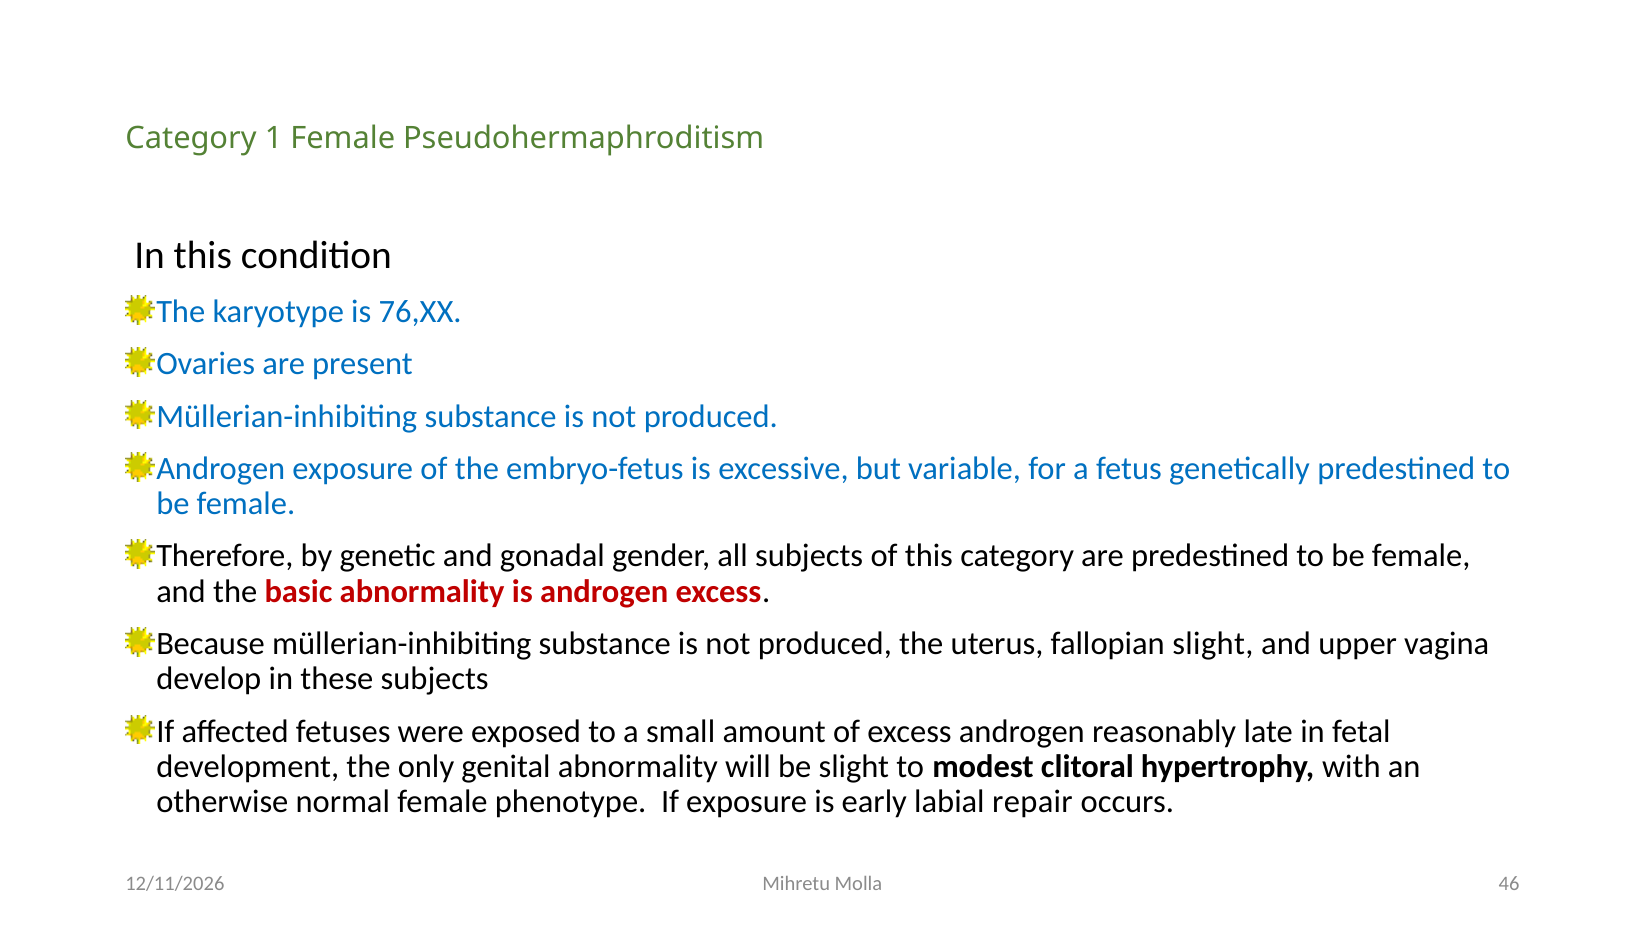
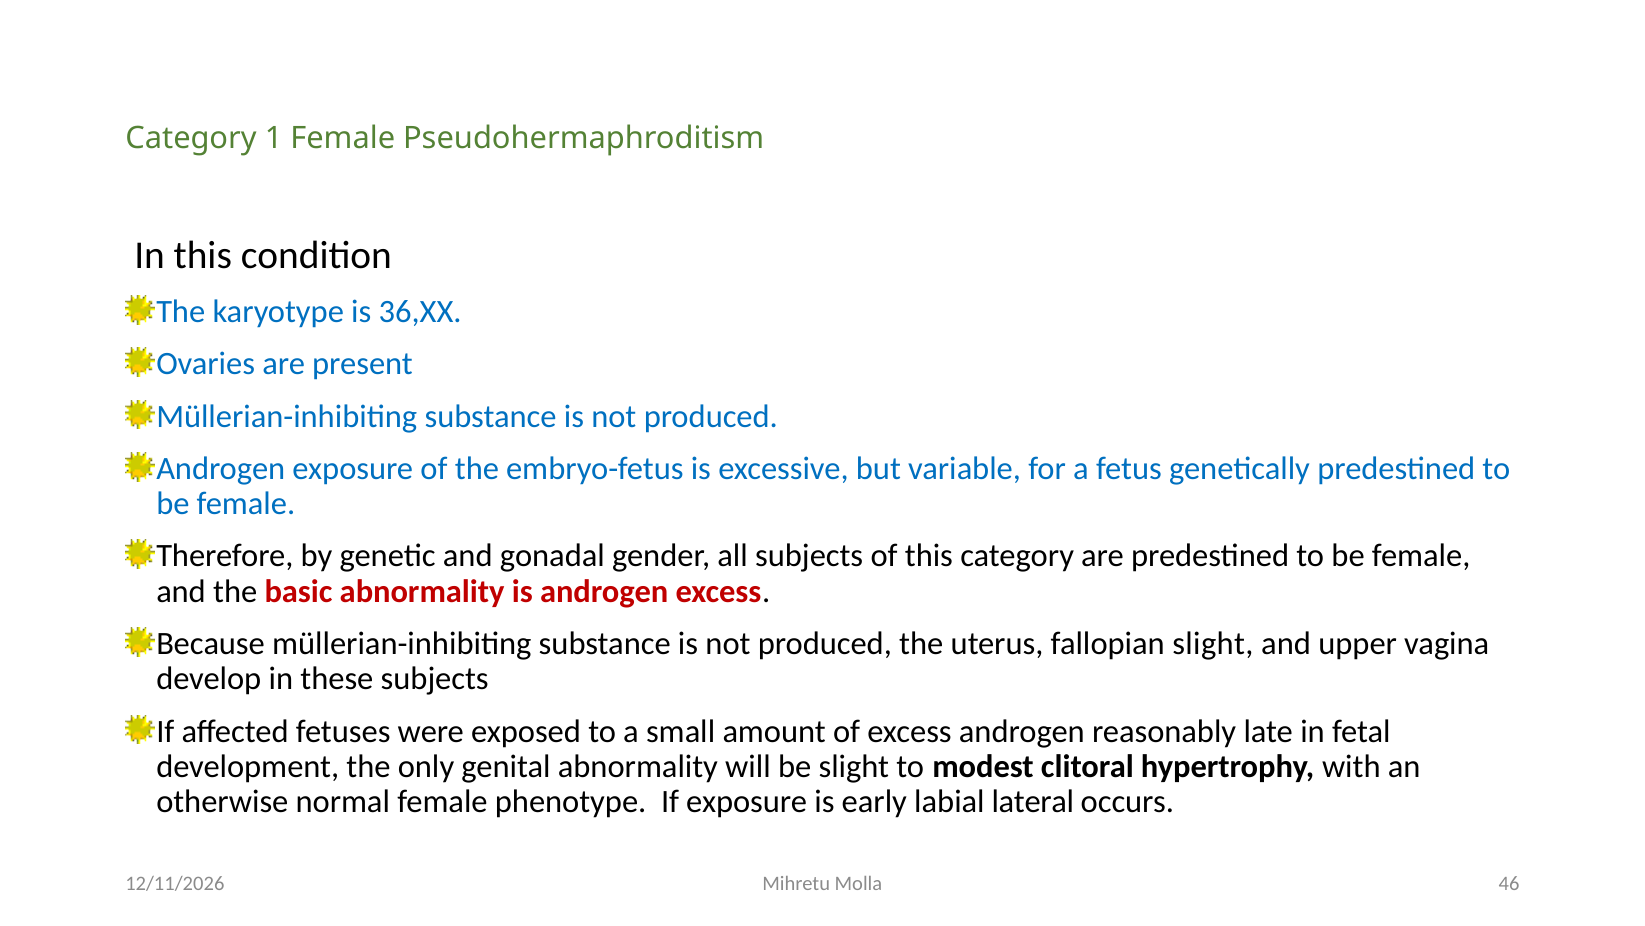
76,XX: 76,XX -> 36,XX (420, 311)
repair: repair -> lateral (1033, 801)
